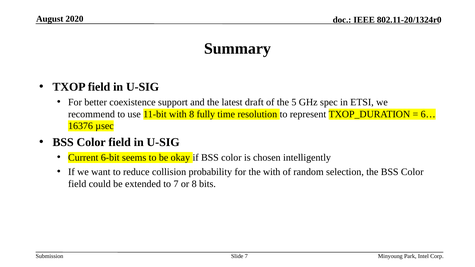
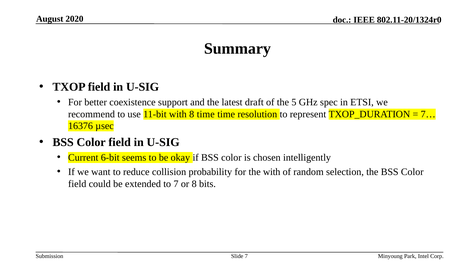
8 fully: fully -> time (206, 114)
6…: 6… -> 7… (428, 114)
